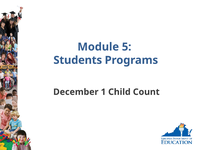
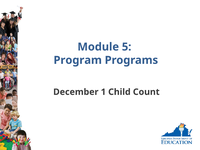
Students: Students -> Program (78, 60)
